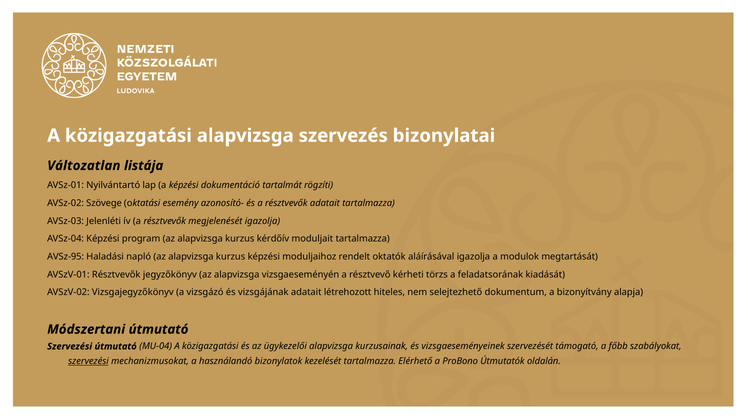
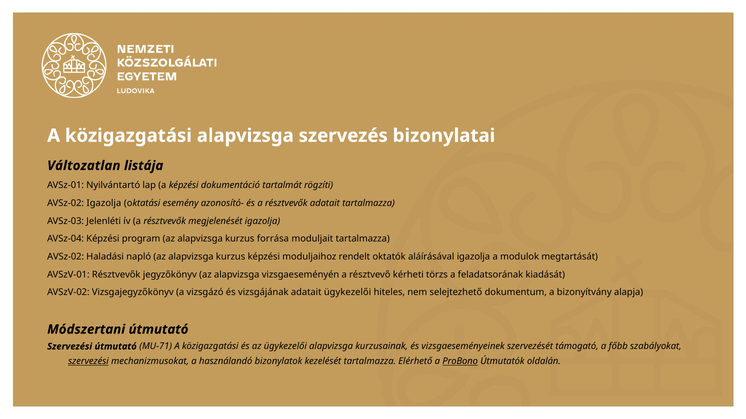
AVSz-02 Szövege: Szövege -> Igazolja (104, 204)
kérdőív: kérdőív -> forrása (273, 239)
AVSz-95: AVSz-95 -> AVSz-02 (66, 257)
adatait létrehozott: létrehozott -> ügykezelői (348, 293)
MU-04: MU-04 -> MU-71 (156, 347)
ProBono underline: none -> present (460, 362)
